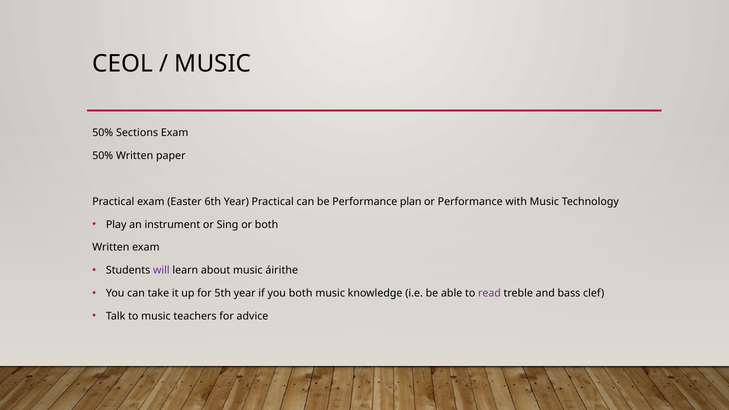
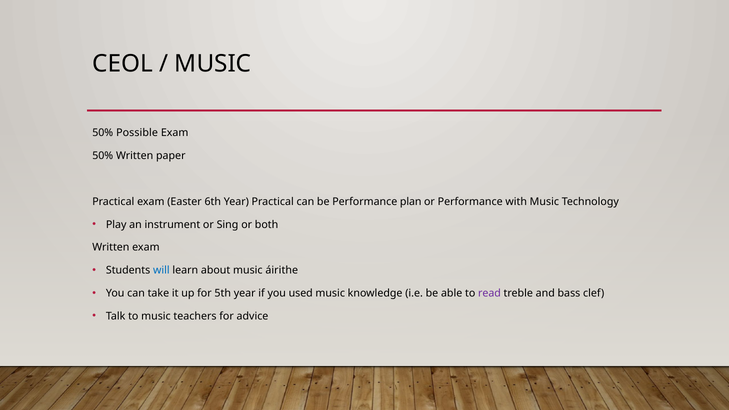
Sections: Sections -> Possible (137, 133)
will colour: purple -> blue (161, 270)
you both: both -> used (301, 293)
